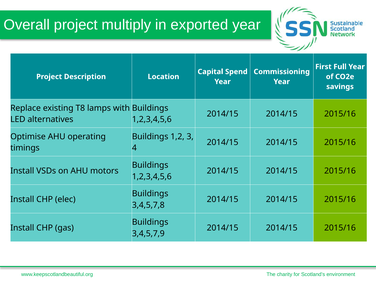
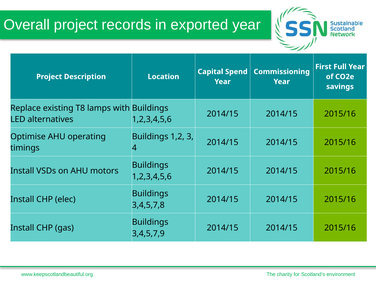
multiply: multiply -> records (126, 25)
